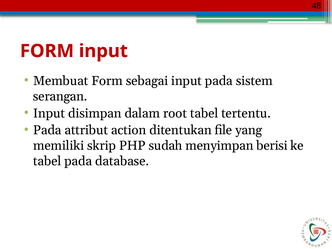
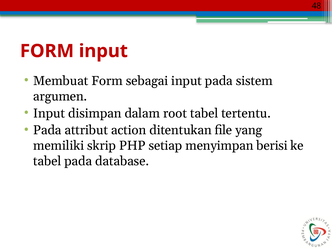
serangan: serangan -> argumen (60, 96)
sudah: sudah -> setiap (165, 146)
